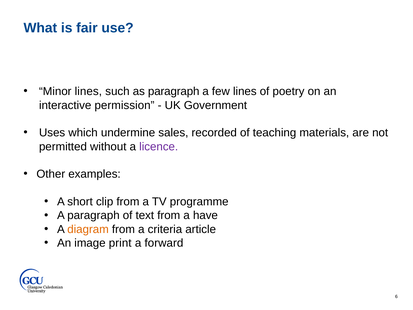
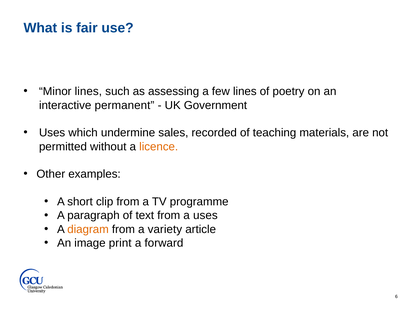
as paragraph: paragraph -> assessing (174, 91)
permission: permission -> permanent (124, 105)
licence colour: purple -> orange (159, 147)
a have: have -> uses (205, 215)
criteria: criteria -> variety (165, 229)
